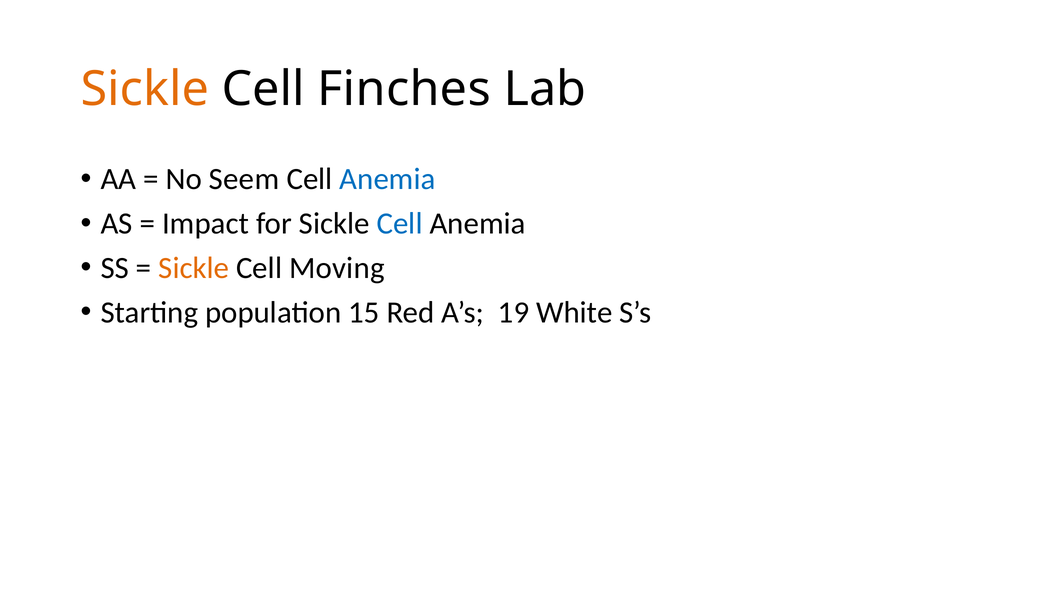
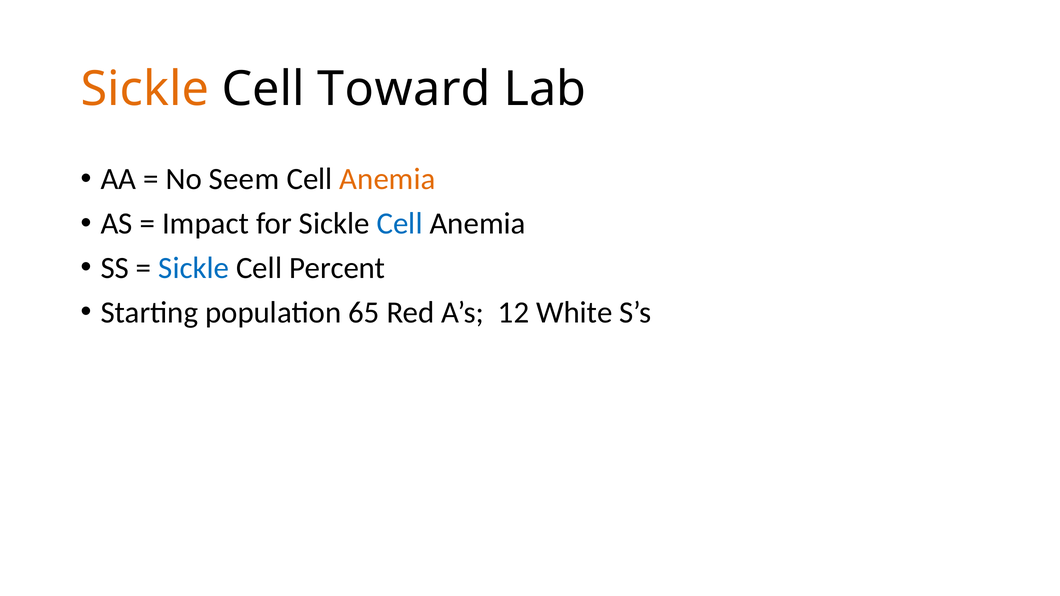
Finches: Finches -> Toward (404, 89)
Anemia colour: blue -> orange (387, 179)
Sickle colour: orange -> blue (194, 268)
Moving: Moving -> Percent (337, 268)
15: 15 -> 65 (364, 313)
19: 19 -> 12 (514, 313)
